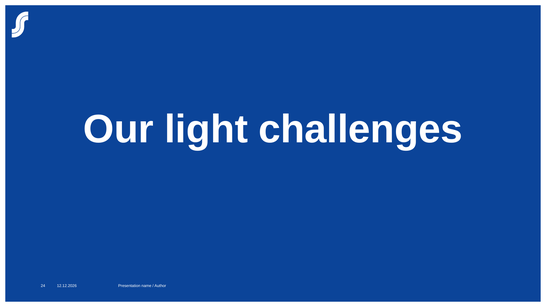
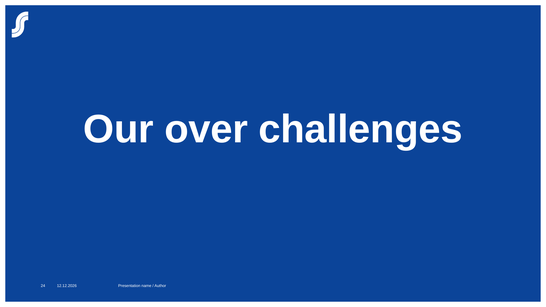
light: light -> over (206, 129)
